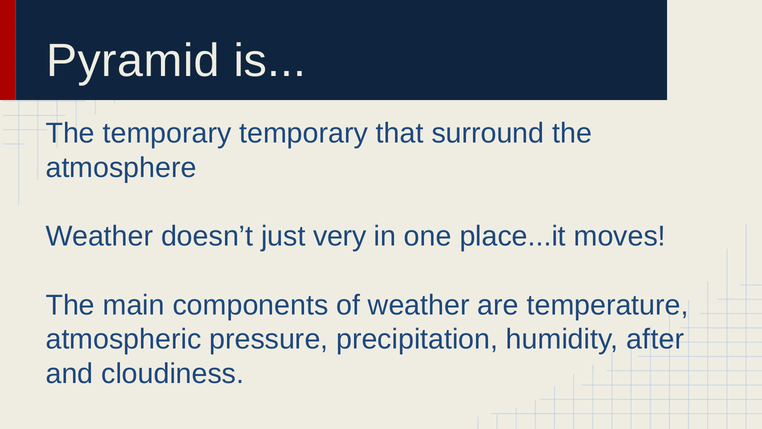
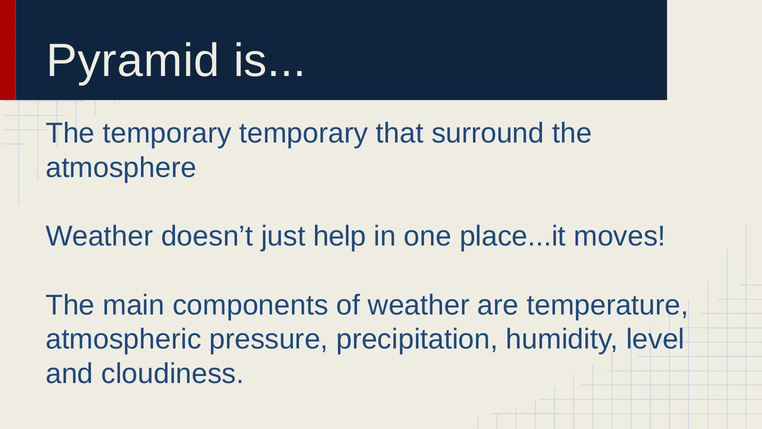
very: very -> help (340, 236)
after: after -> level (655, 339)
